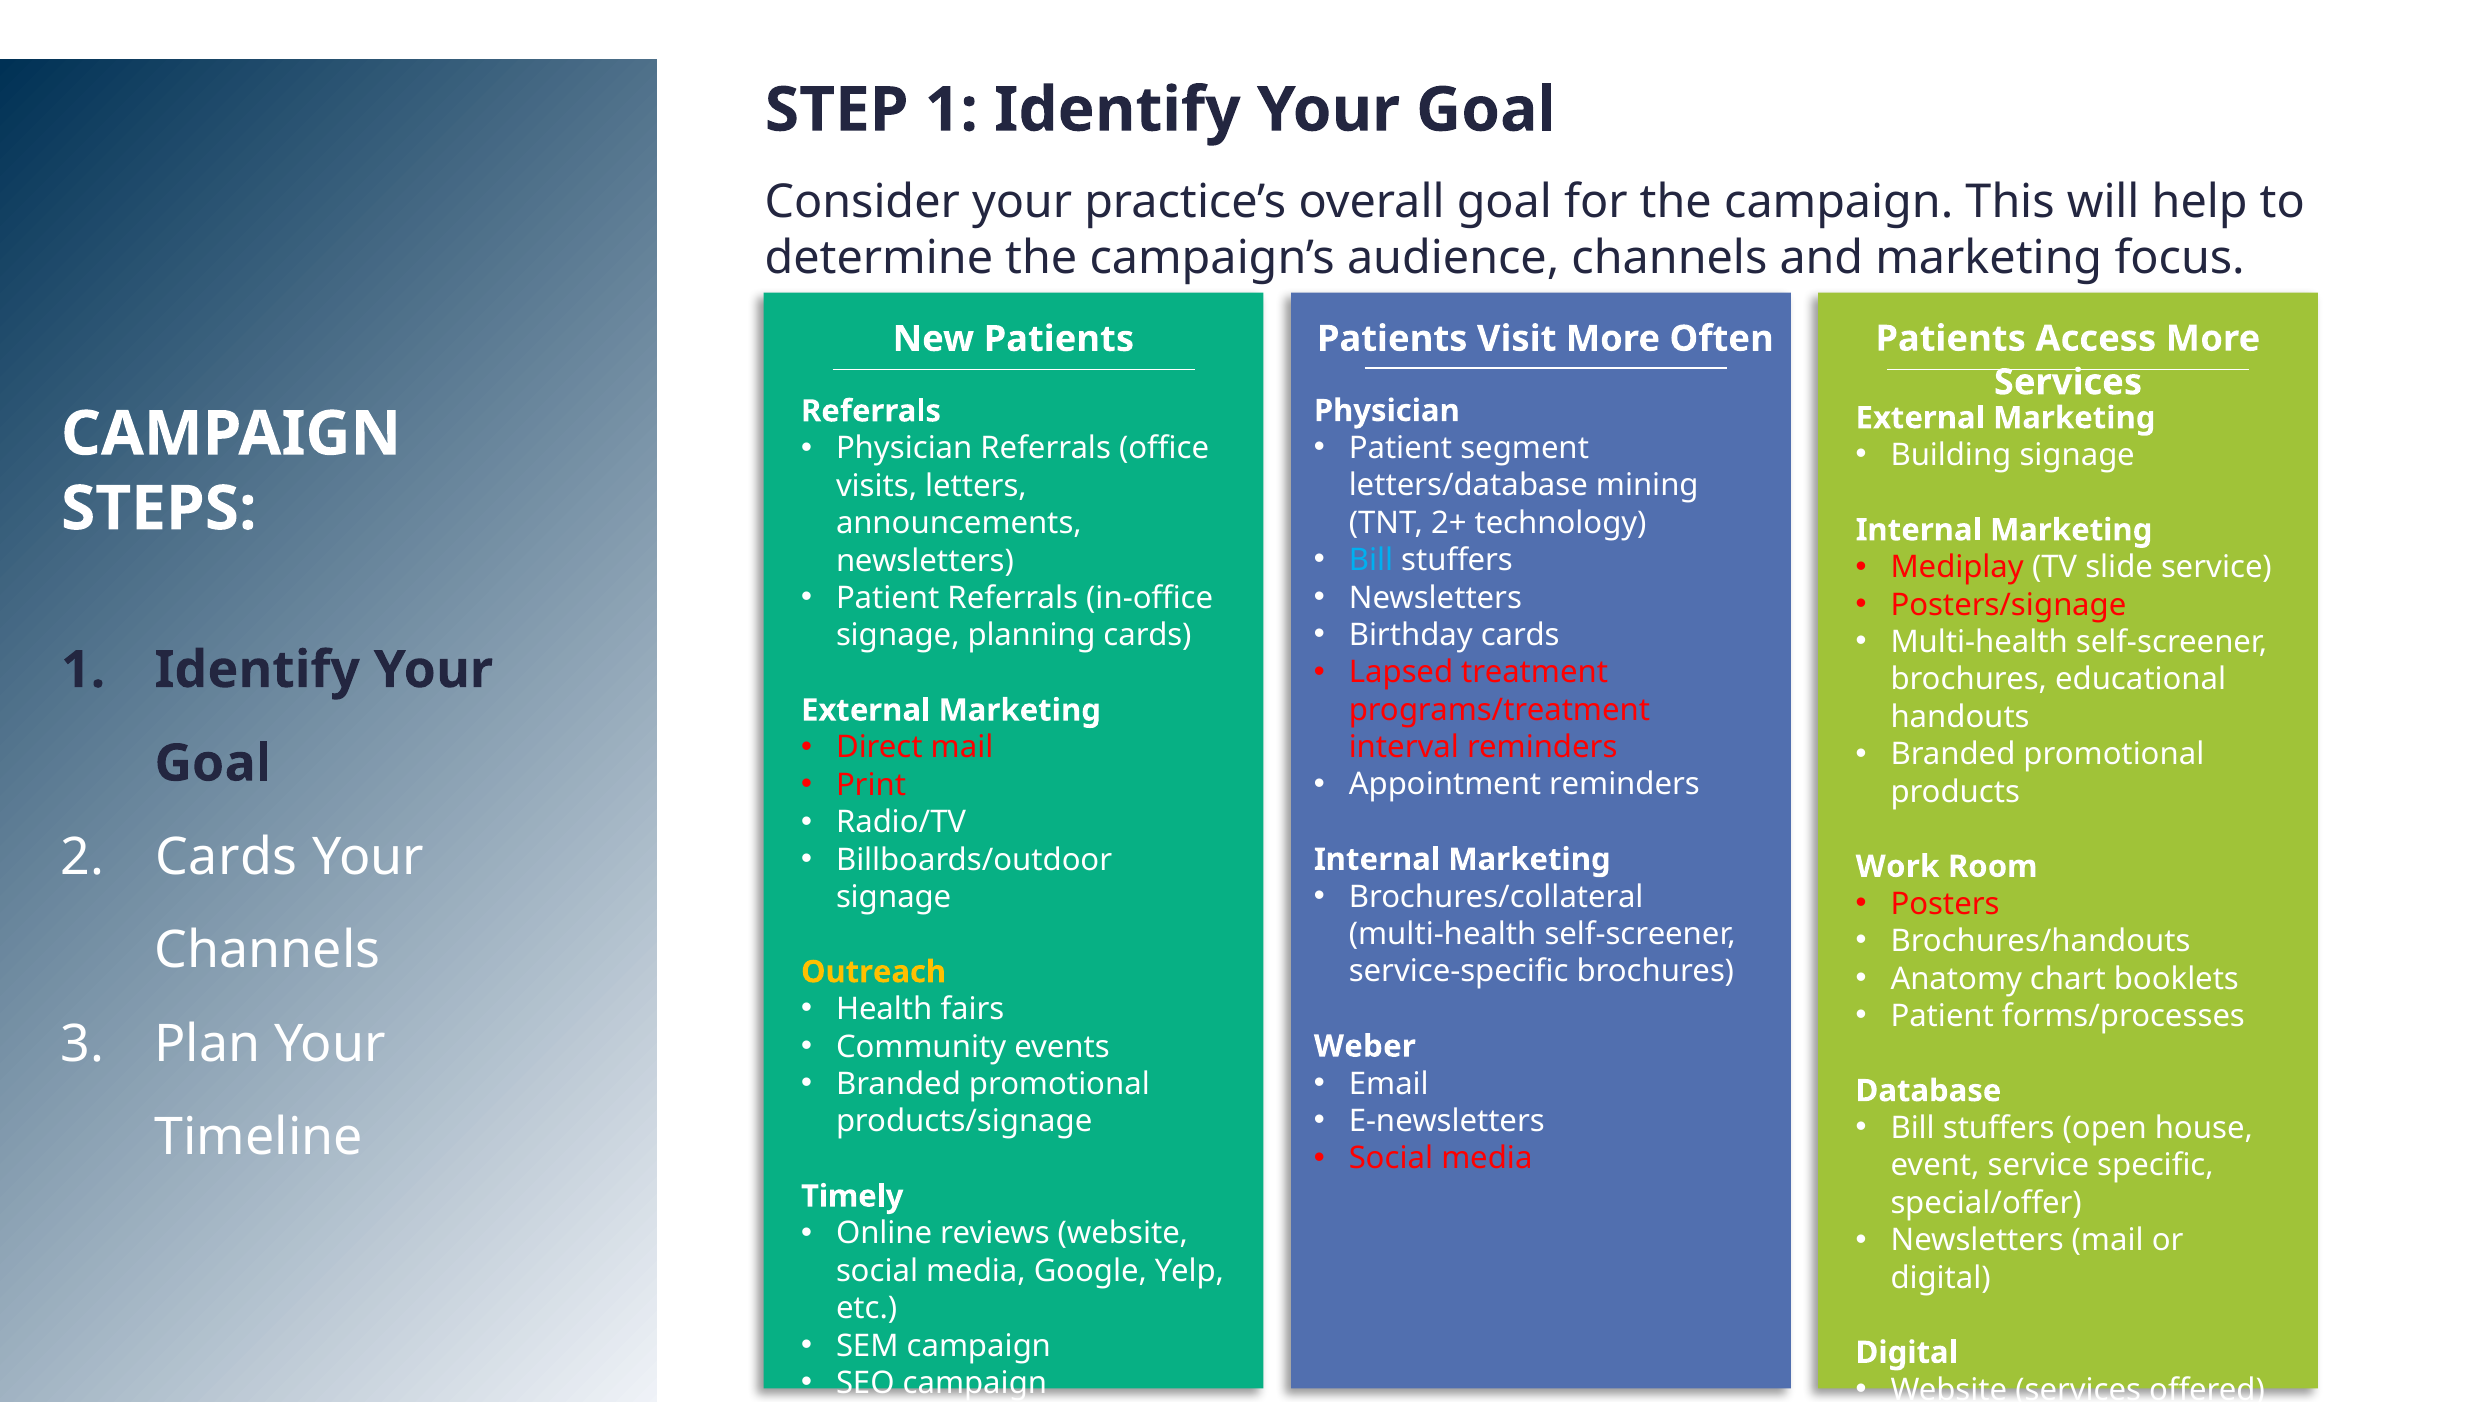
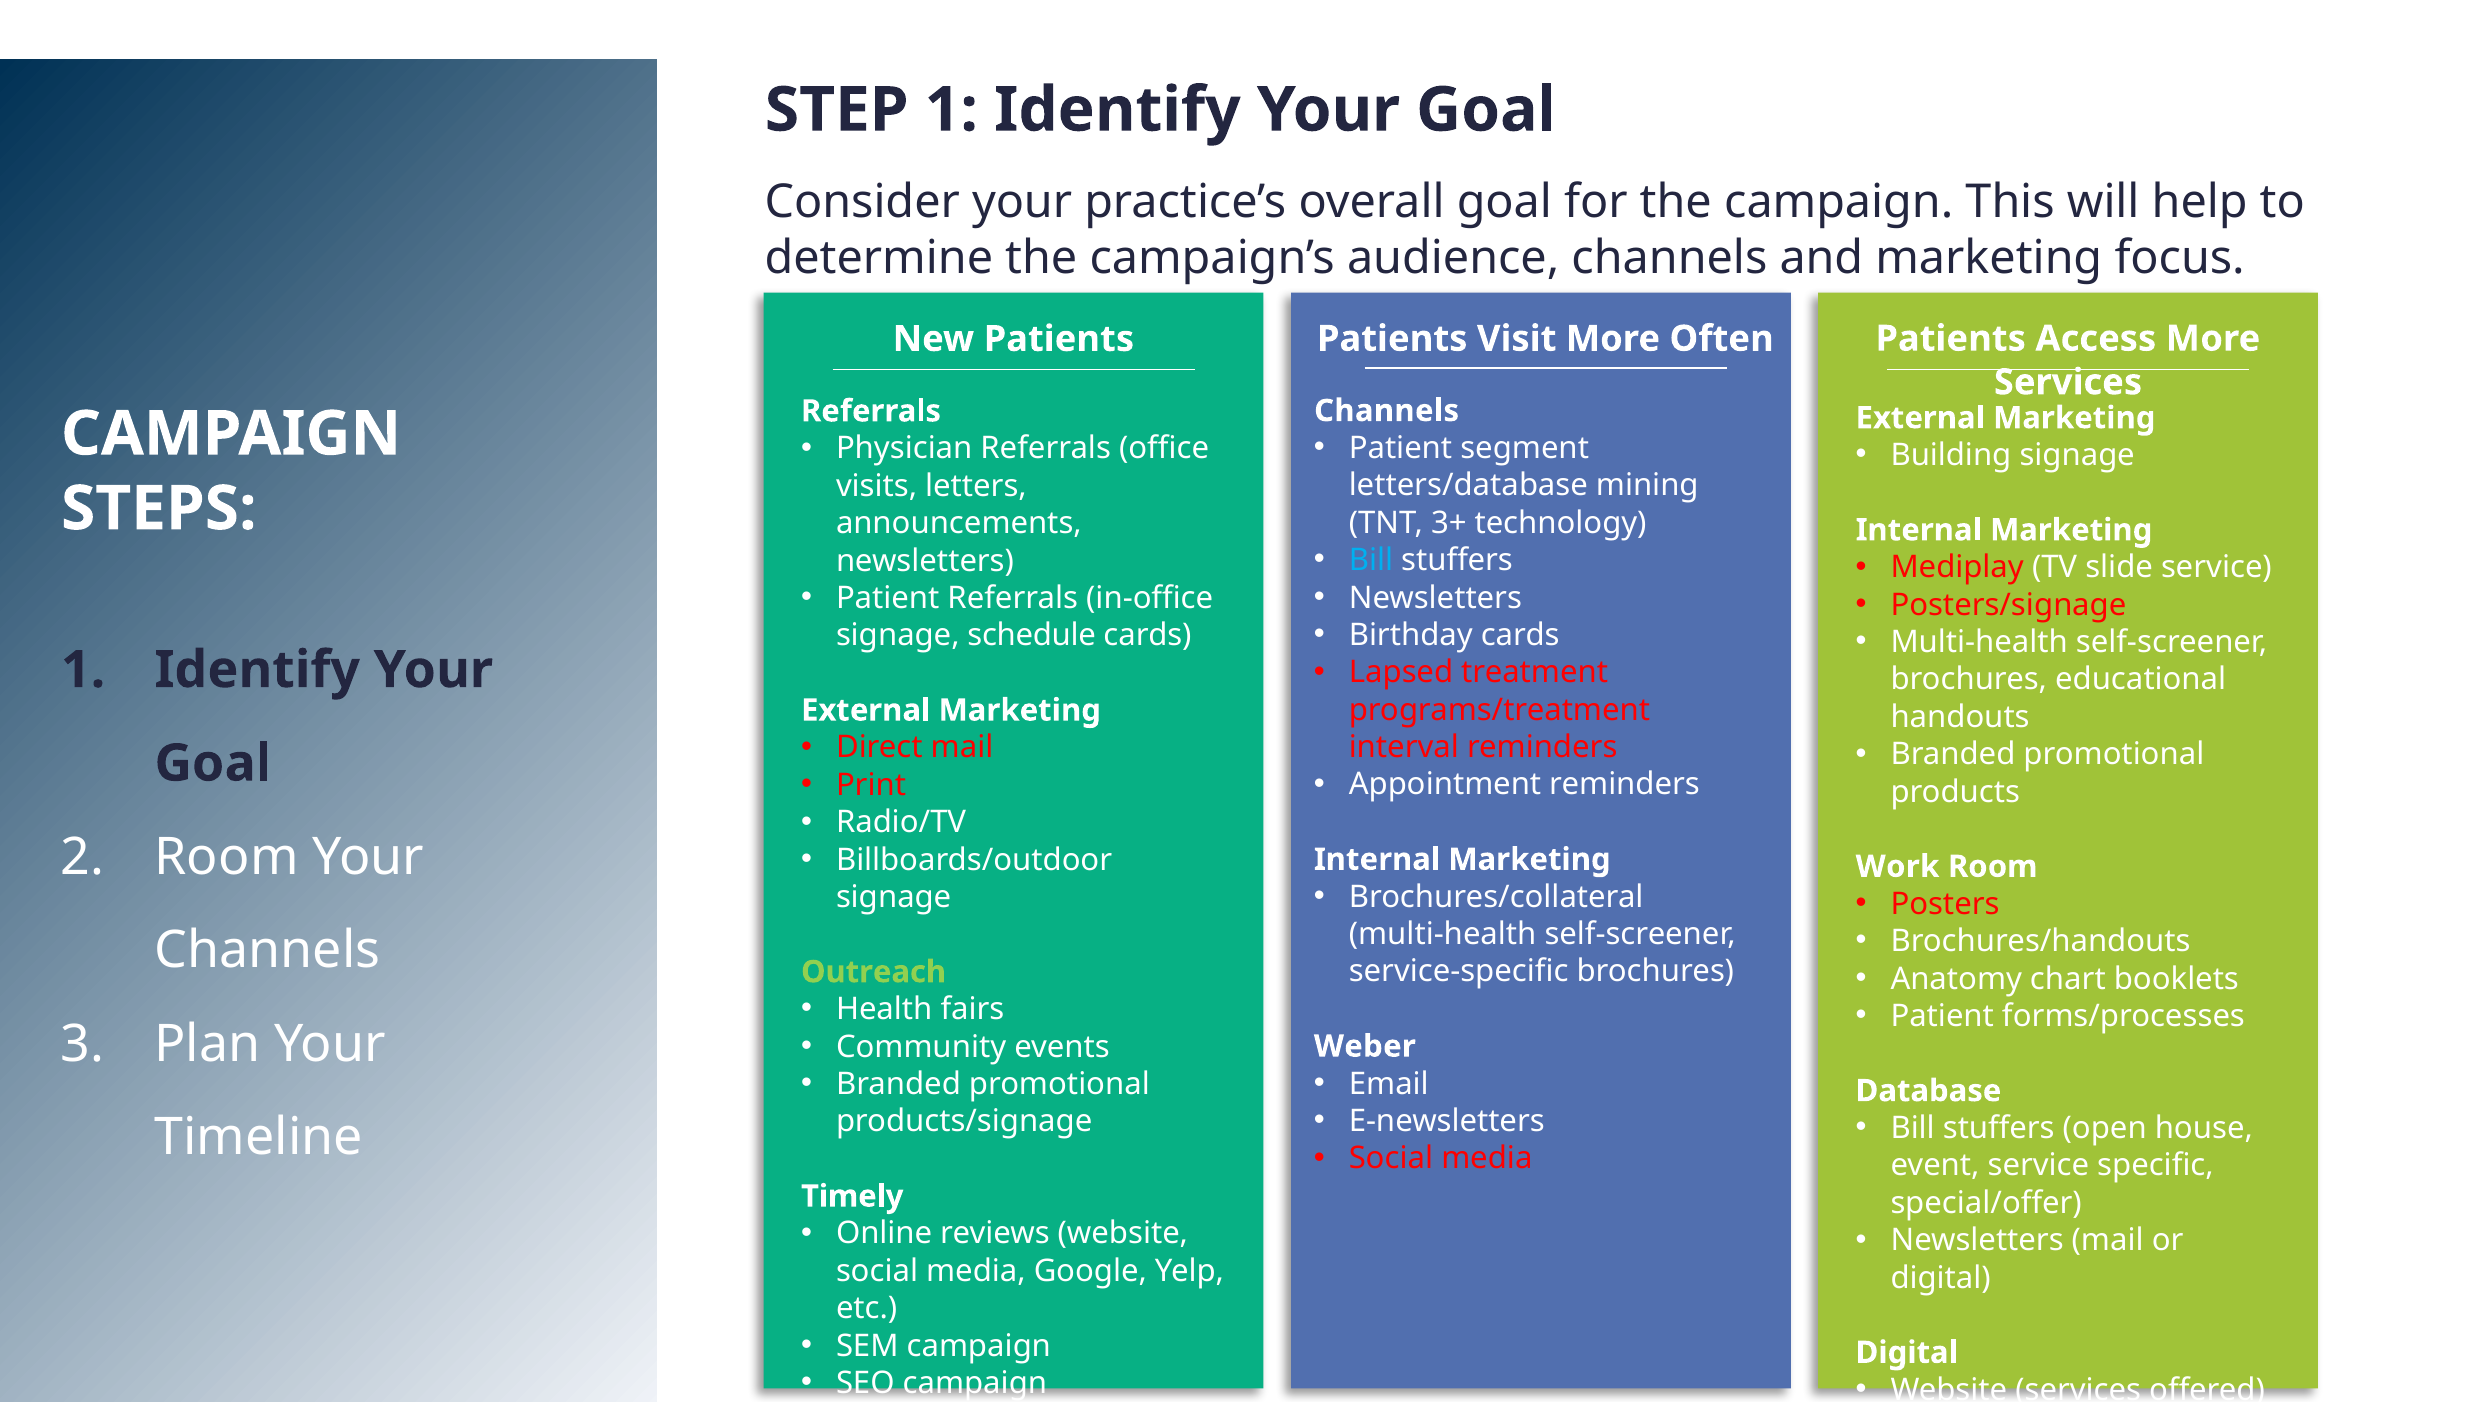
Physician: Physician -> Channels (1387, 411)
2+: 2+ -> 3+ (1449, 523)
planning: planning -> schedule (1032, 635)
Cards: Cards -> Room (227, 857)
Outreach colour: yellow -> light green (874, 972)
